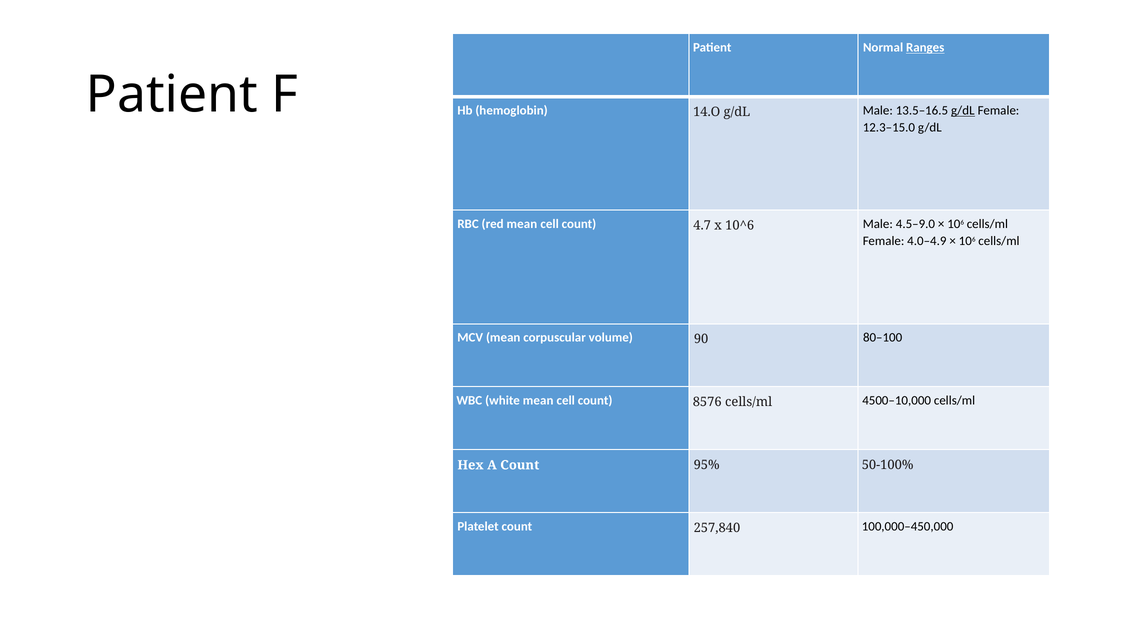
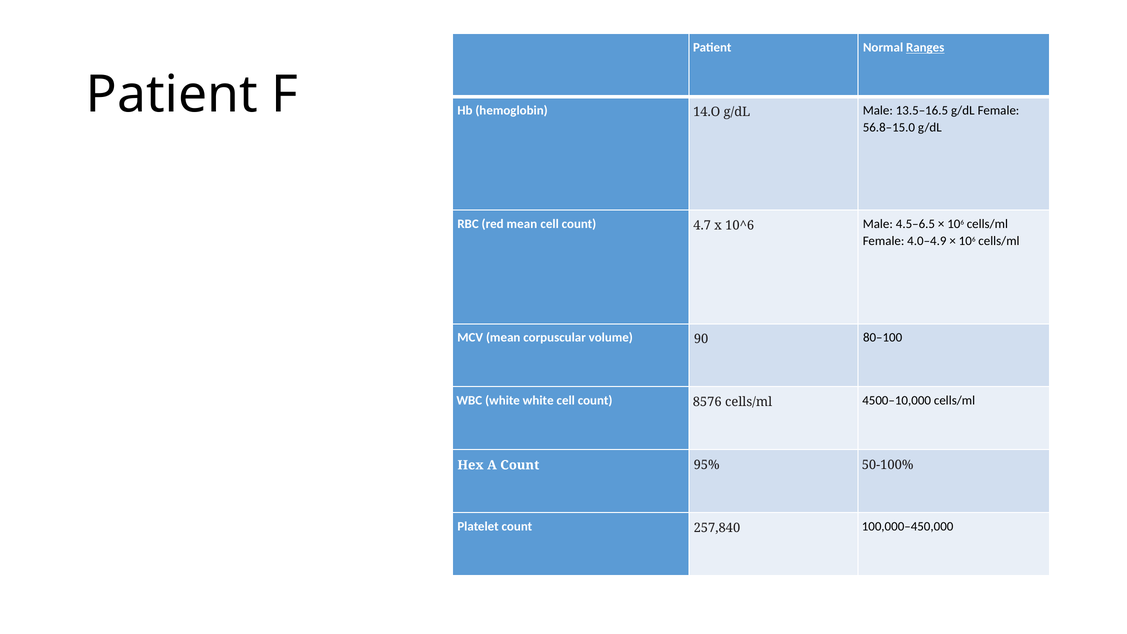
g/dL underline: present -> none (963, 111)
12.3–15.0: 12.3–15.0 -> 56.8–15.0 (889, 128)
4.5–9.0: 4.5–9.0 -> 4.5–6.5 (915, 224)
white mean: mean -> white (538, 401)
